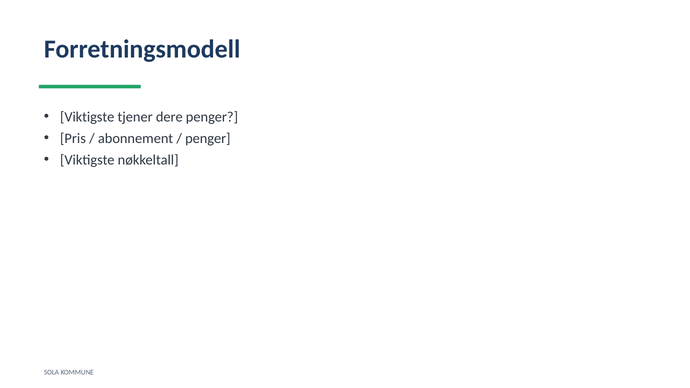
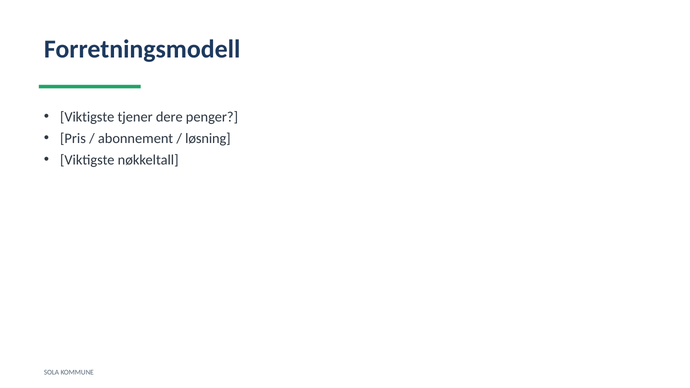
penger: penger -> løsning (208, 138)
